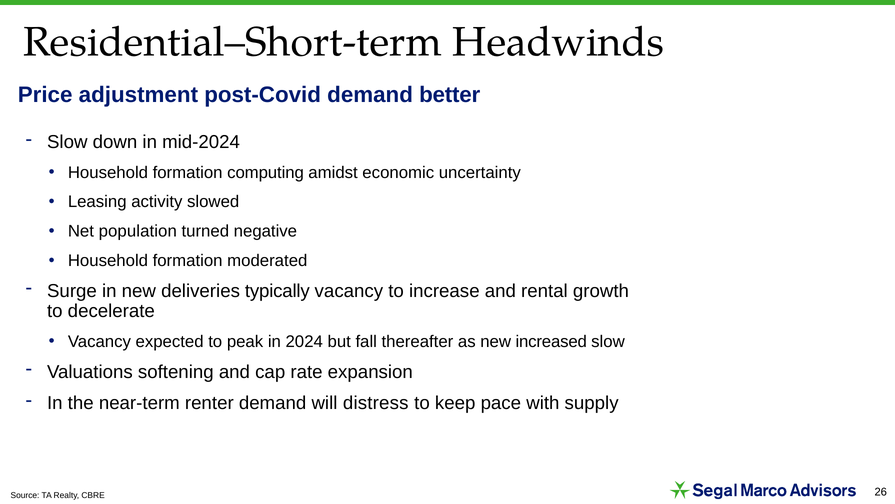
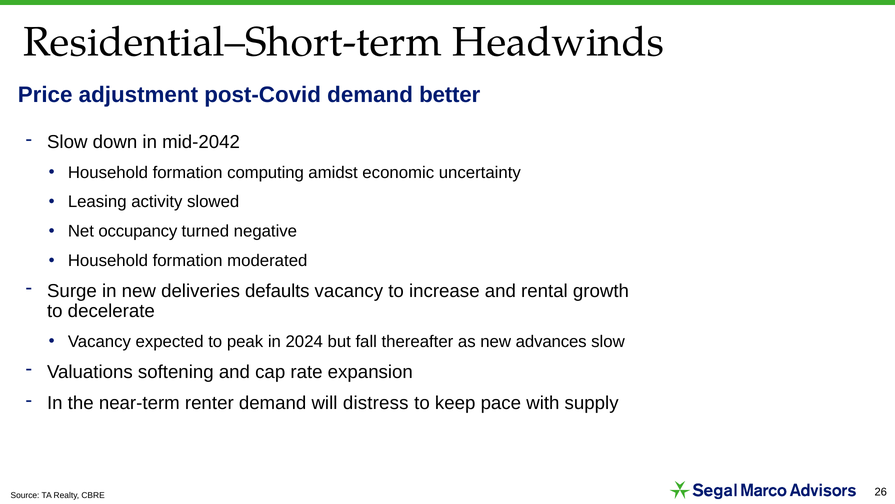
mid-2024: mid-2024 -> mid-2042 (201, 142)
population: population -> occupancy (138, 231)
typically: typically -> defaults (277, 291)
increased: increased -> advances (551, 341)
